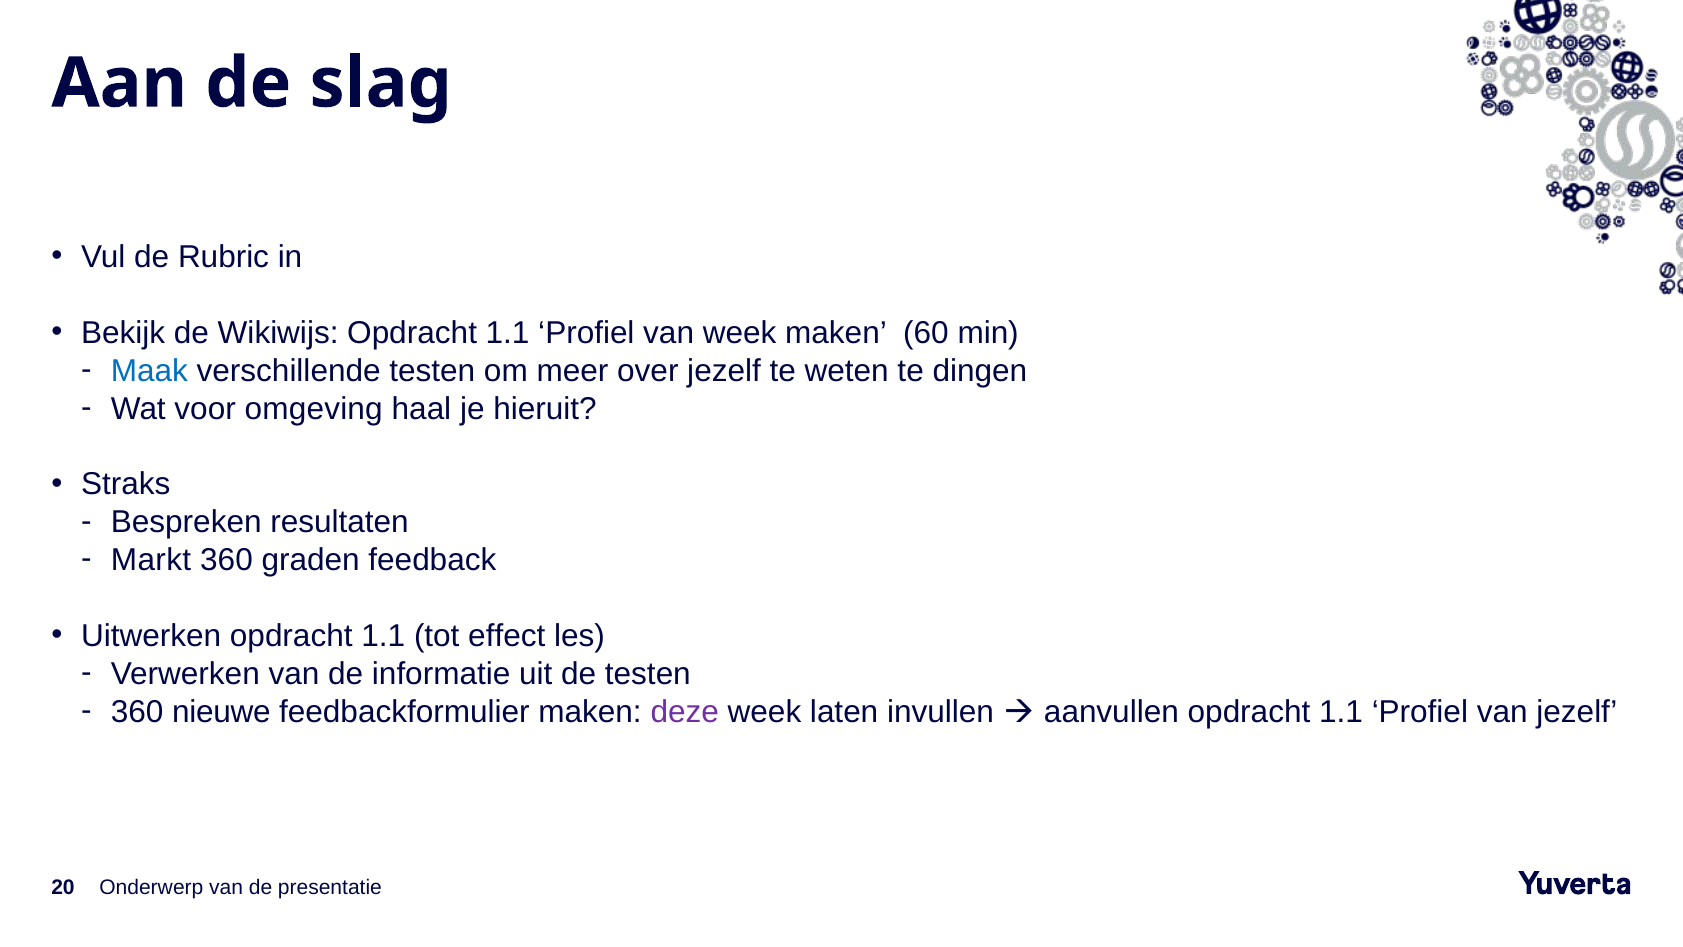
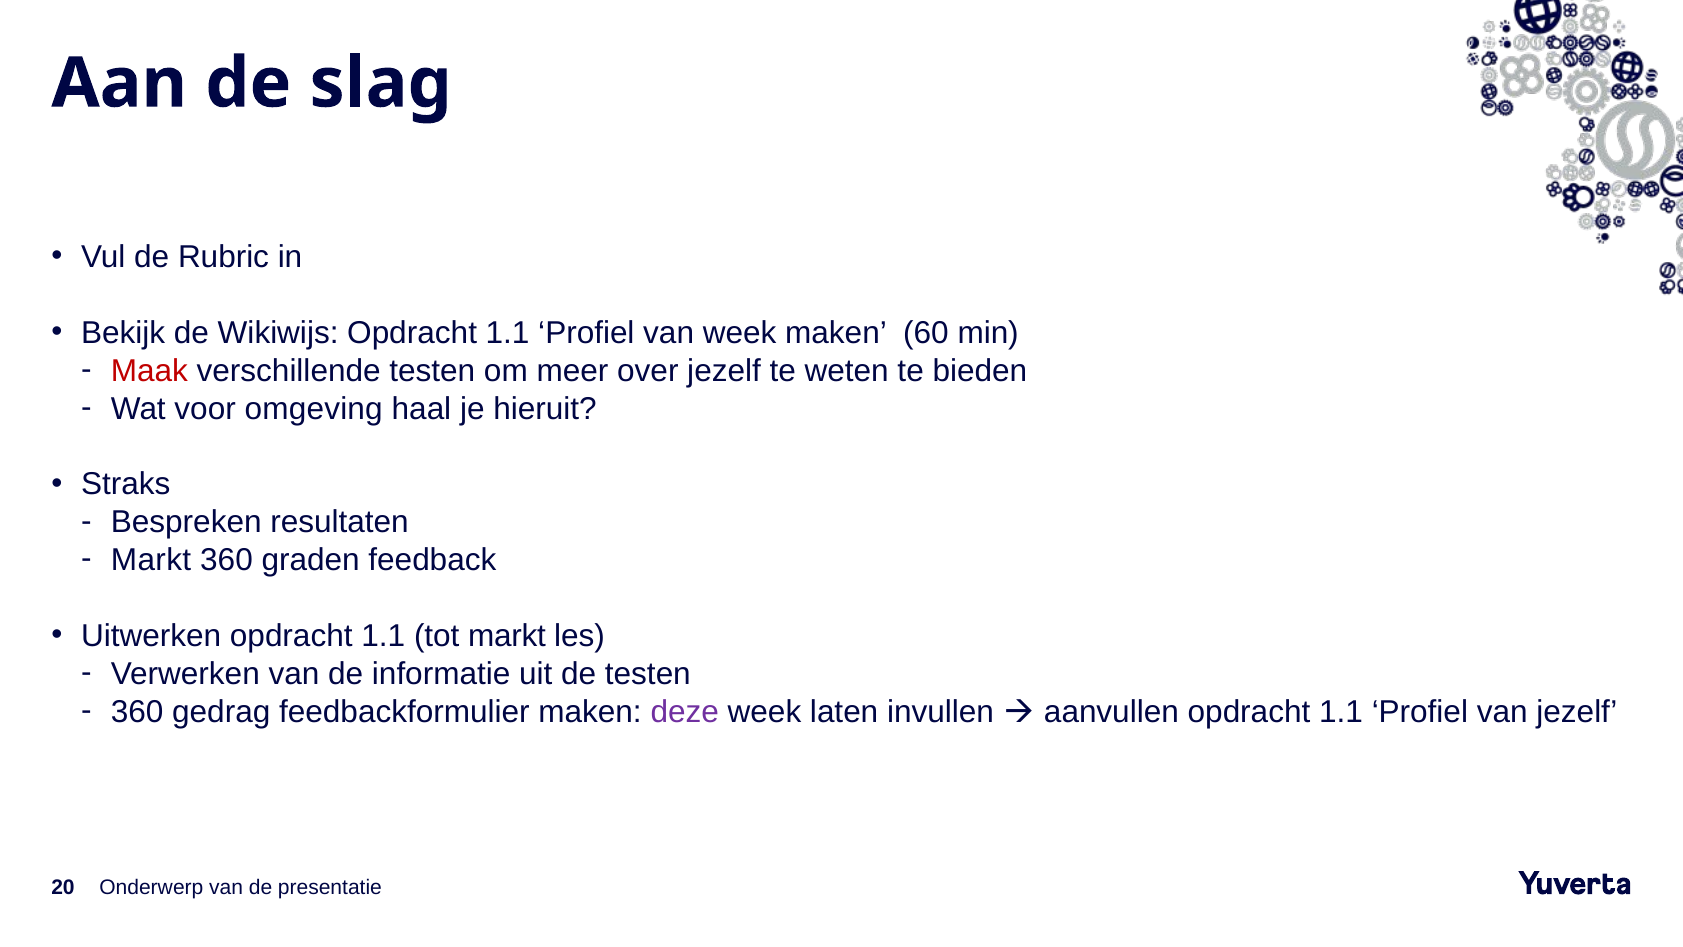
Maak colour: blue -> red (149, 371)
dingen: dingen -> bieden (980, 371)
tot effect: effect -> markt (507, 636)
nieuwe: nieuwe -> gedrag (221, 712)
